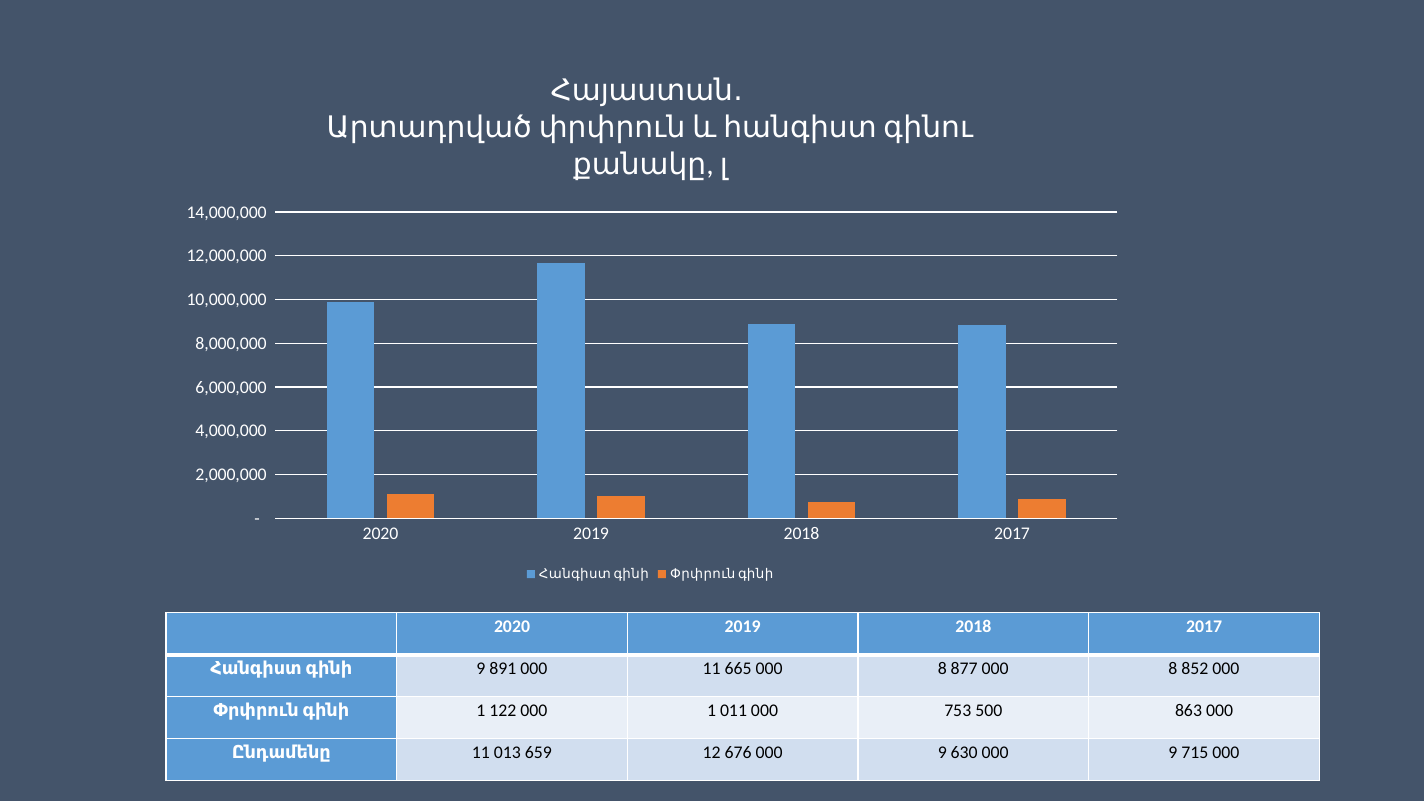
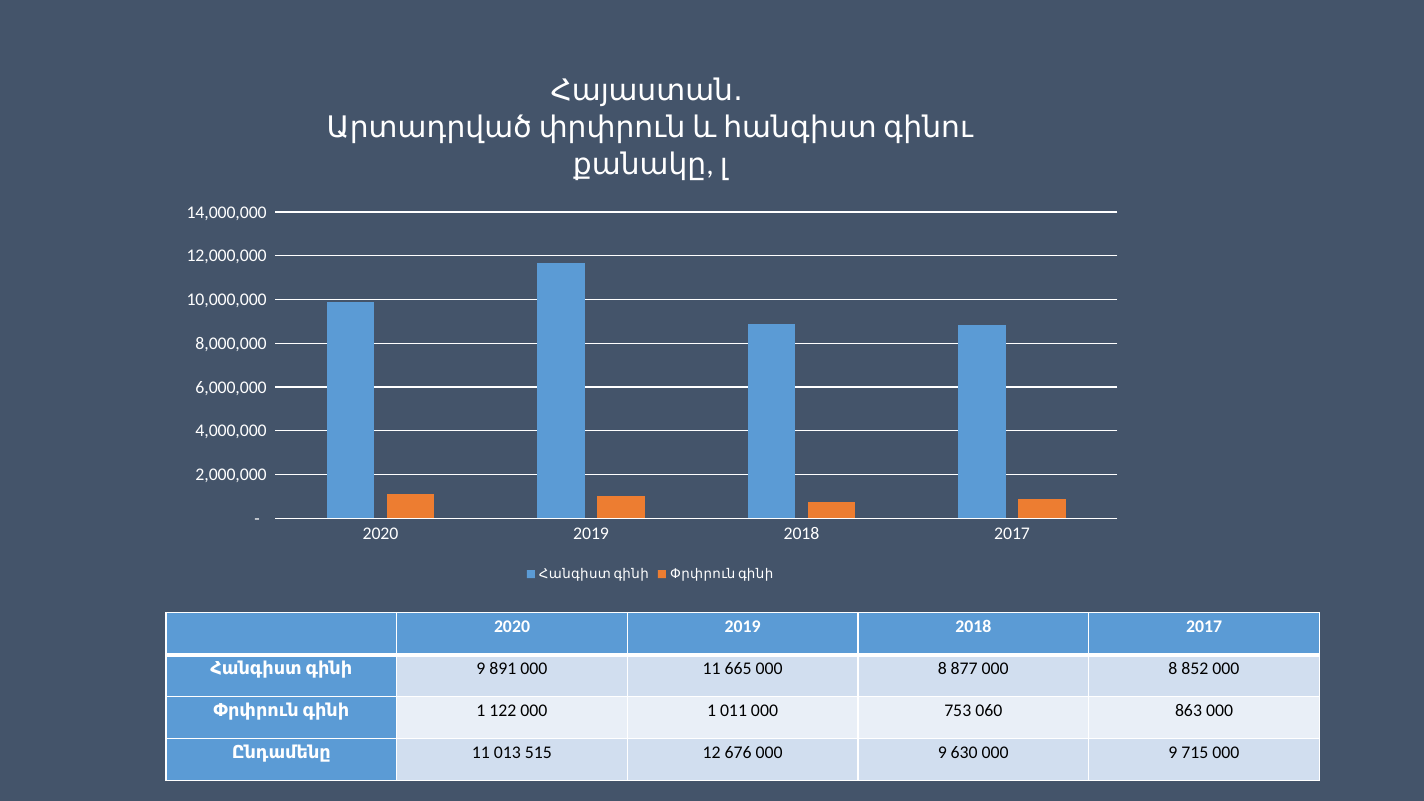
500: 500 -> 060 (989, 711)
659: 659 -> 515 (538, 753)
